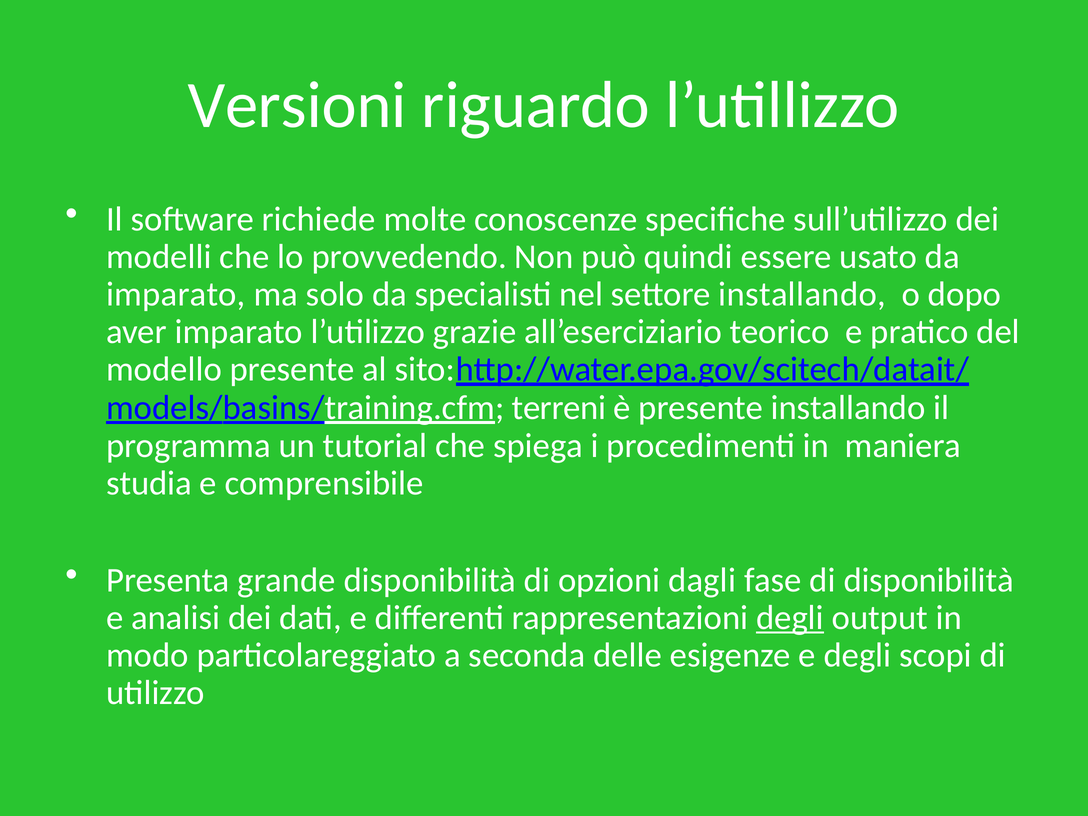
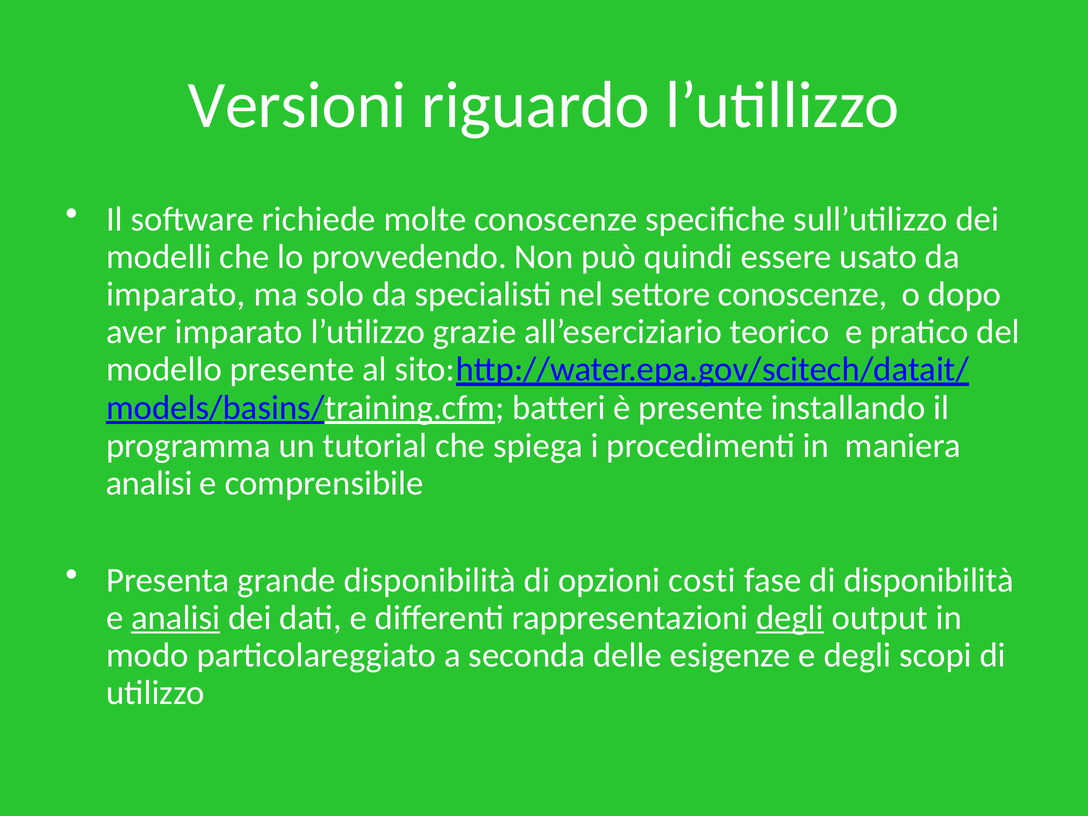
settore installando: installando -> conoscenze (802, 294)
terreni: terreni -> batteri (559, 408)
studia: studia -> analisi (149, 483)
dagli: dagli -> costi (702, 580)
analisi underline: none -> present (176, 618)
